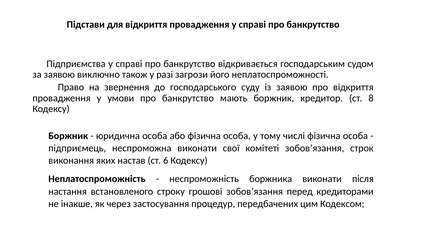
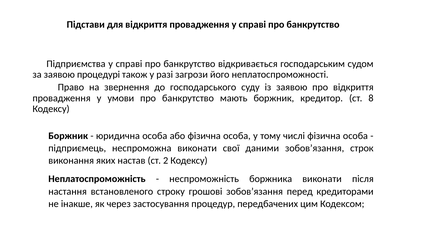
виключно: виключно -> процедурі (99, 75)
комітеті: комітеті -> даними (262, 148)
6: 6 -> 2 (166, 161)
